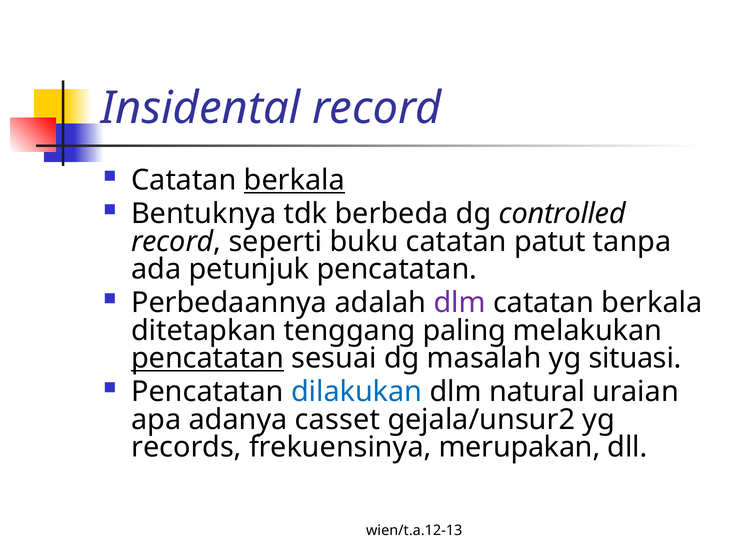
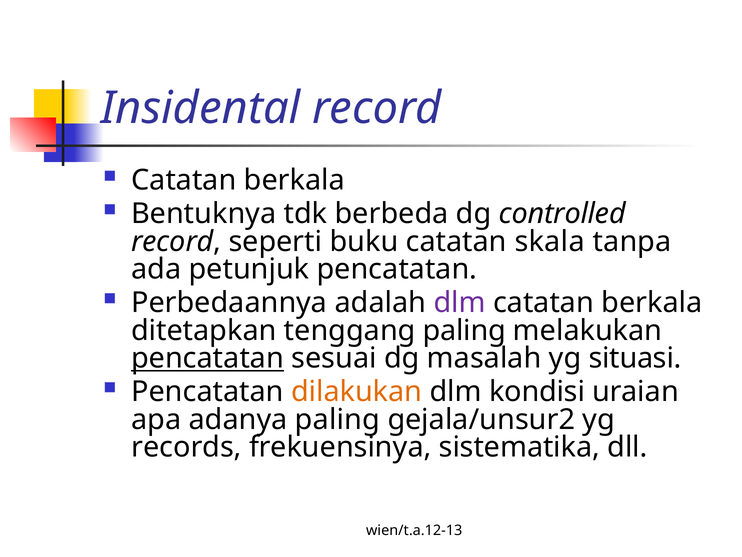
berkala underline: present -> none (294, 180)
patut: patut -> skala (550, 241)
dilakukan colour: blue -> orange (357, 392)
natural: natural -> kondisi (537, 392)
adanya casset: casset -> paling (337, 419)
merupakan: merupakan -> sistematika (519, 447)
